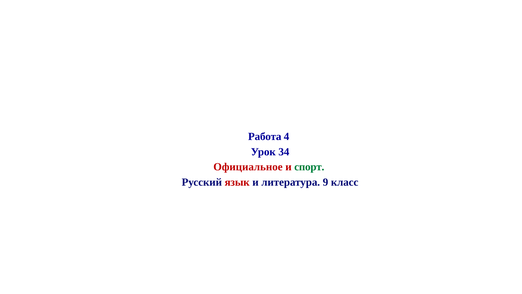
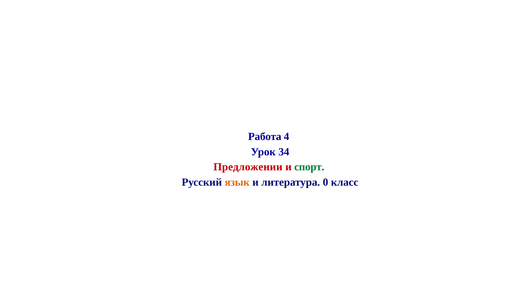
Официальное: Официальное -> Предложении (248, 167)
язык colour: red -> orange (237, 182)
9: 9 -> 0 (326, 182)
